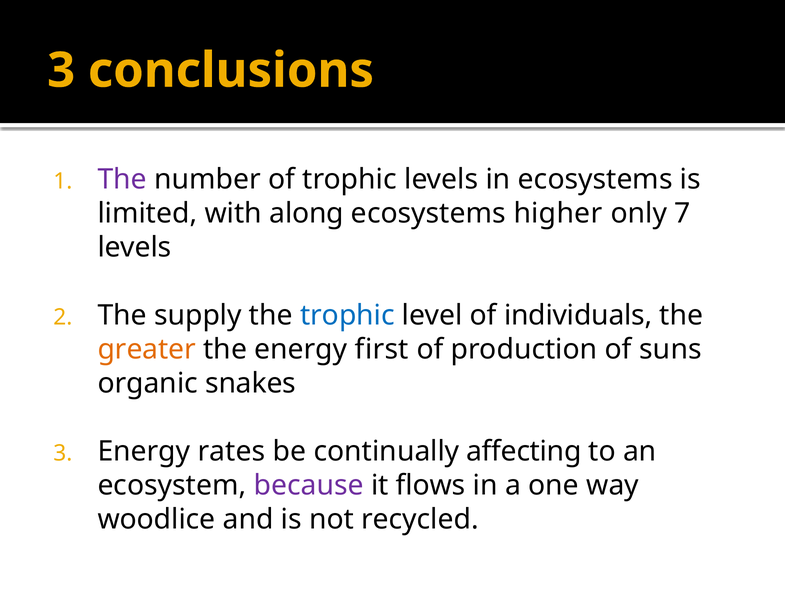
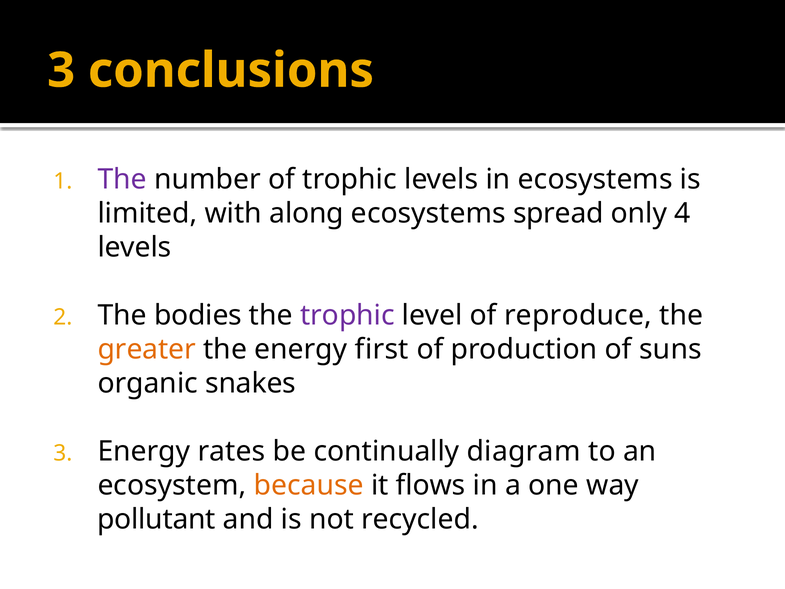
higher: higher -> spread (558, 213)
7: 7 -> 4 (682, 213)
supply: supply -> bodies (198, 315)
trophic colour: blue -> purple (347, 315)
individuals: individuals -> reproduce (578, 315)
affecting: affecting -> diagram (524, 451)
because colour: purple -> orange (309, 485)
woodlice: woodlice -> pollutant (157, 519)
